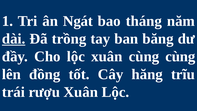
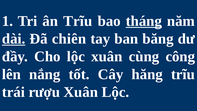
ân Ngát: Ngát -> Trĩu (78, 21)
tháng underline: none -> present (144, 21)
trồng: trồng -> chiên (69, 39)
cùng cùng: cùng -> công (180, 56)
đồng: đồng -> nắng (45, 74)
